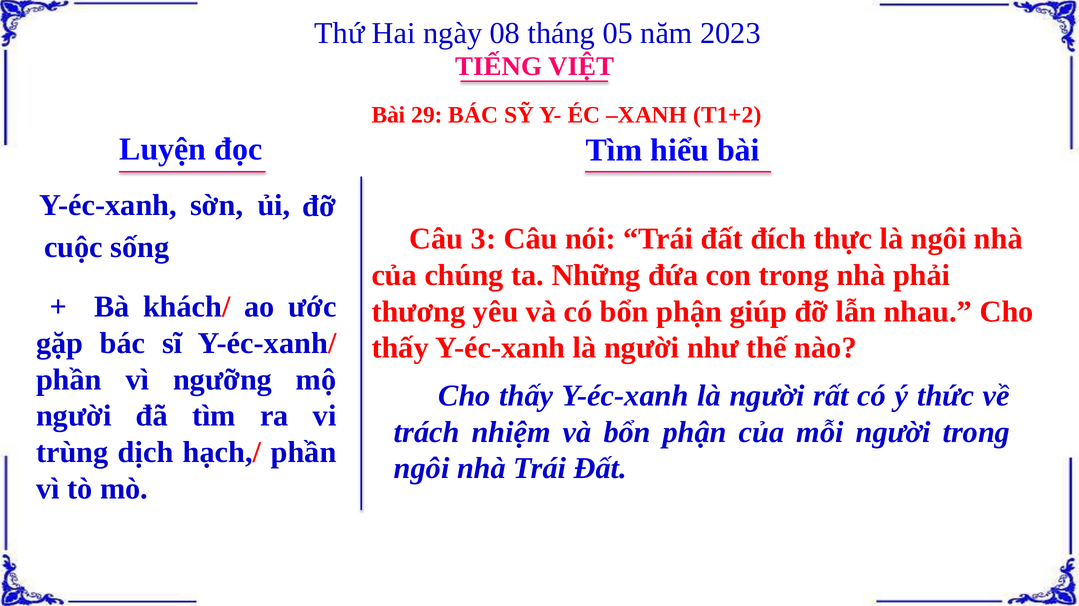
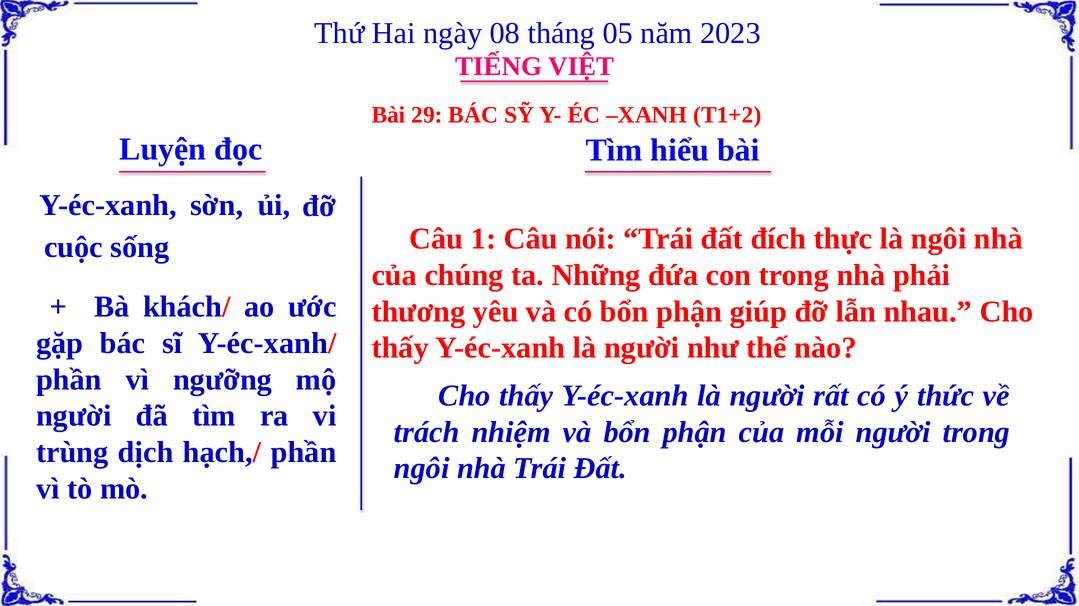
3: 3 -> 1 (483, 239)
